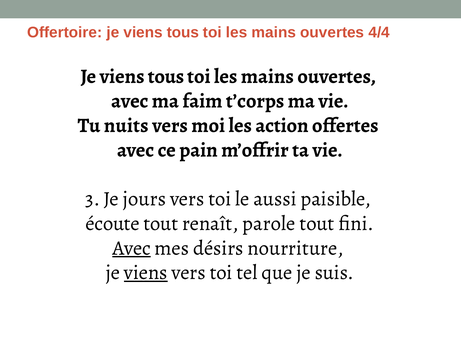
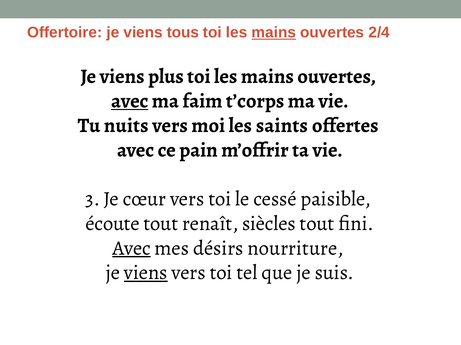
mains underline: none -> present (274, 33)
4/4: 4/4 -> 2/4 (379, 33)
tous: tous -> plus (166, 76)
avec underline: none -> present (130, 101)
action: action -> saints (282, 126)
jours: jours -> cœur (144, 199)
aussi: aussi -> cessé (275, 199)
parole: parole -> siècles (269, 224)
